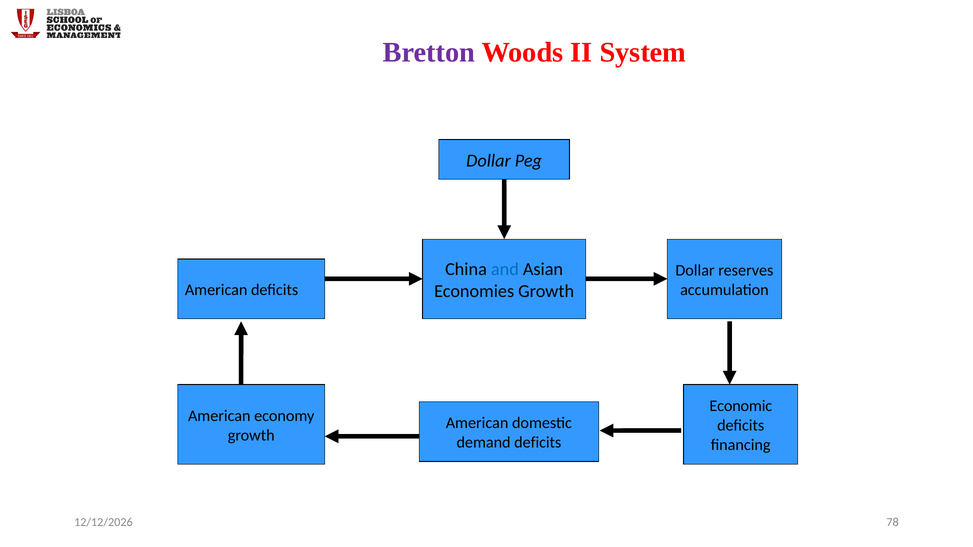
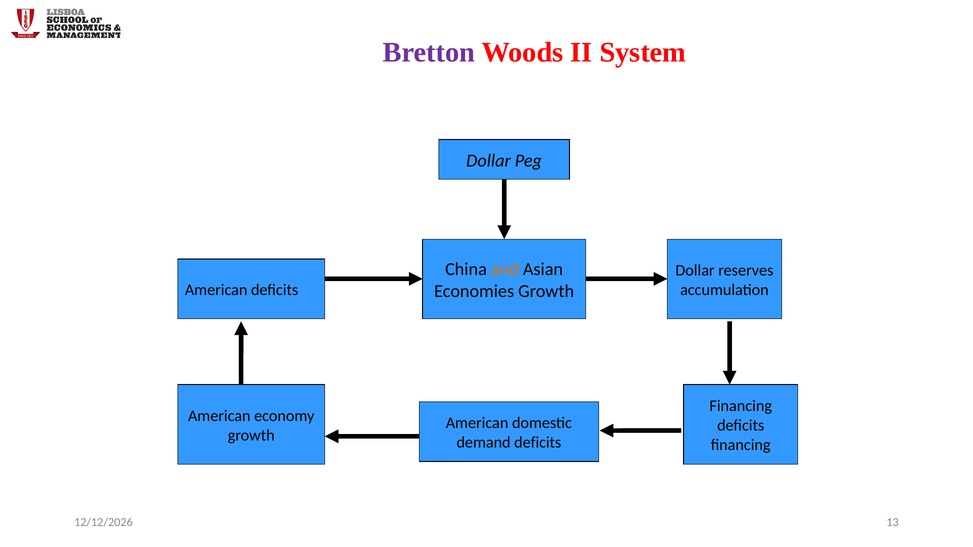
and colour: blue -> orange (505, 269)
Economic: Economic -> Financing (741, 406)
78: 78 -> 13 (893, 523)
